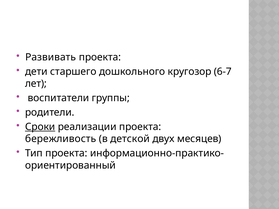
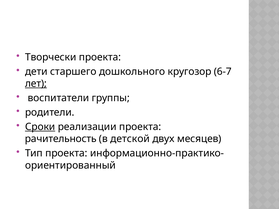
Развивать: Развивать -> Творчески (51, 57)
лет underline: none -> present (36, 84)
бережливость: бережливость -> рачительность (61, 139)
